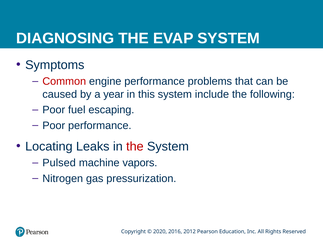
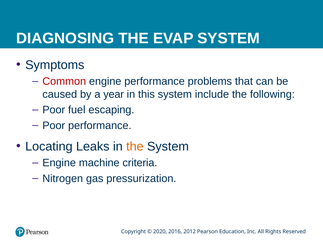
the colour: red -> orange (135, 147)
Pulsed: Pulsed -> Engine (59, 163)
vapors: vapors -> criteria (140, 163)
